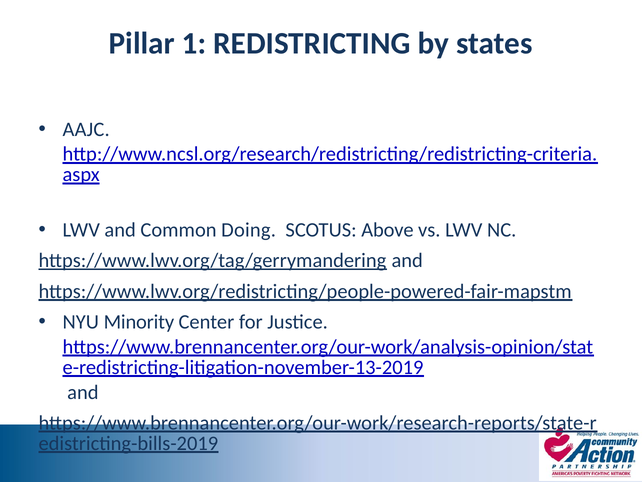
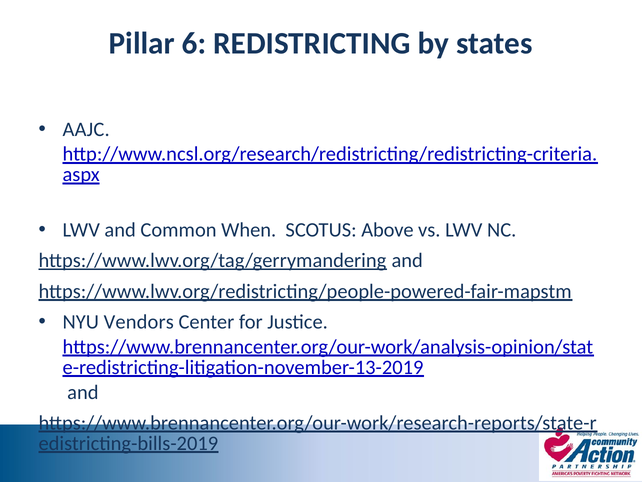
1: 1 -> 6 (194, 43)
Doing: Doing -> When (249, 230)
Minority: Minority -> Vendors (139, 322)
